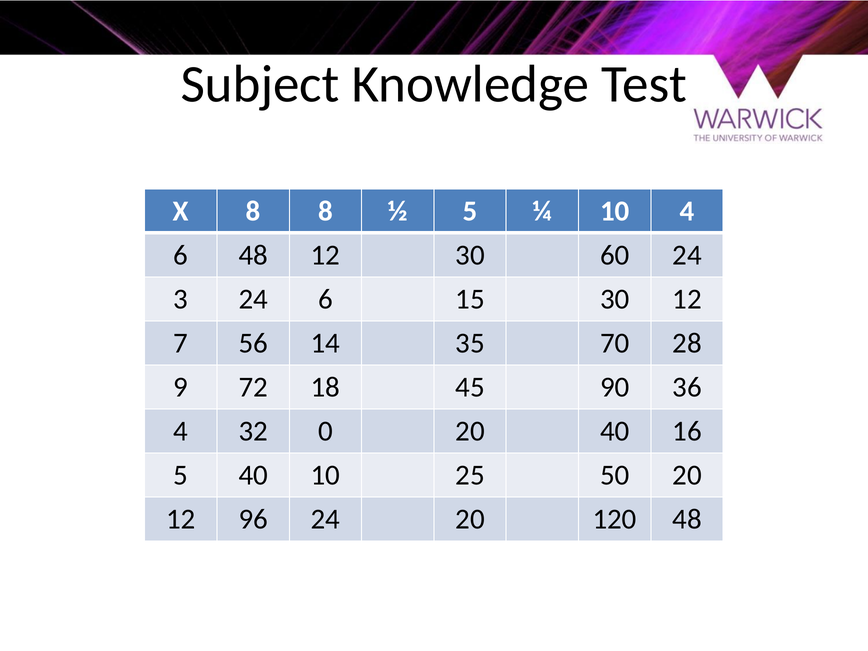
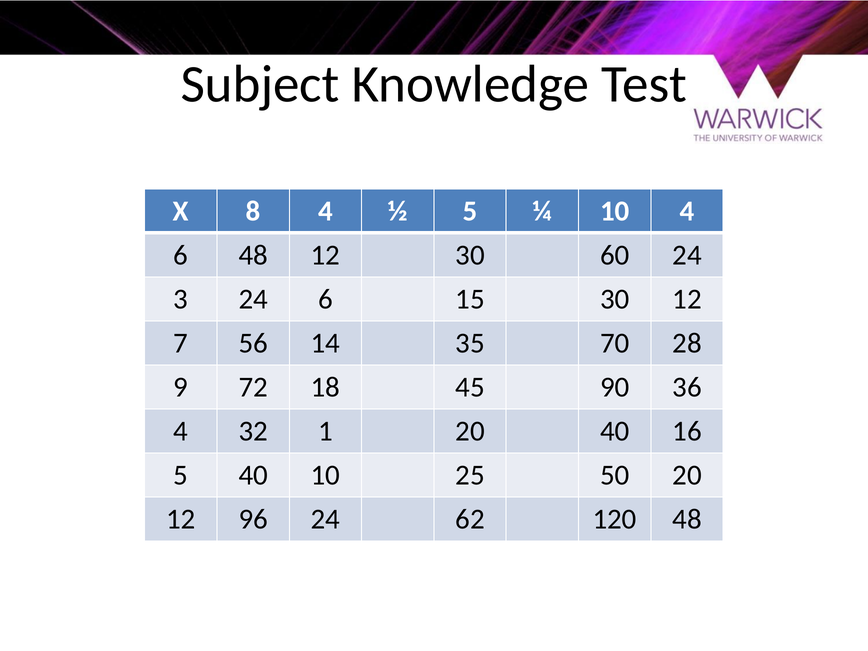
8 8: 8 -> 4 (325, 211)
0: 0 -> 1 (325, 431)
24 20: 20 -> 62 (470, 519)
